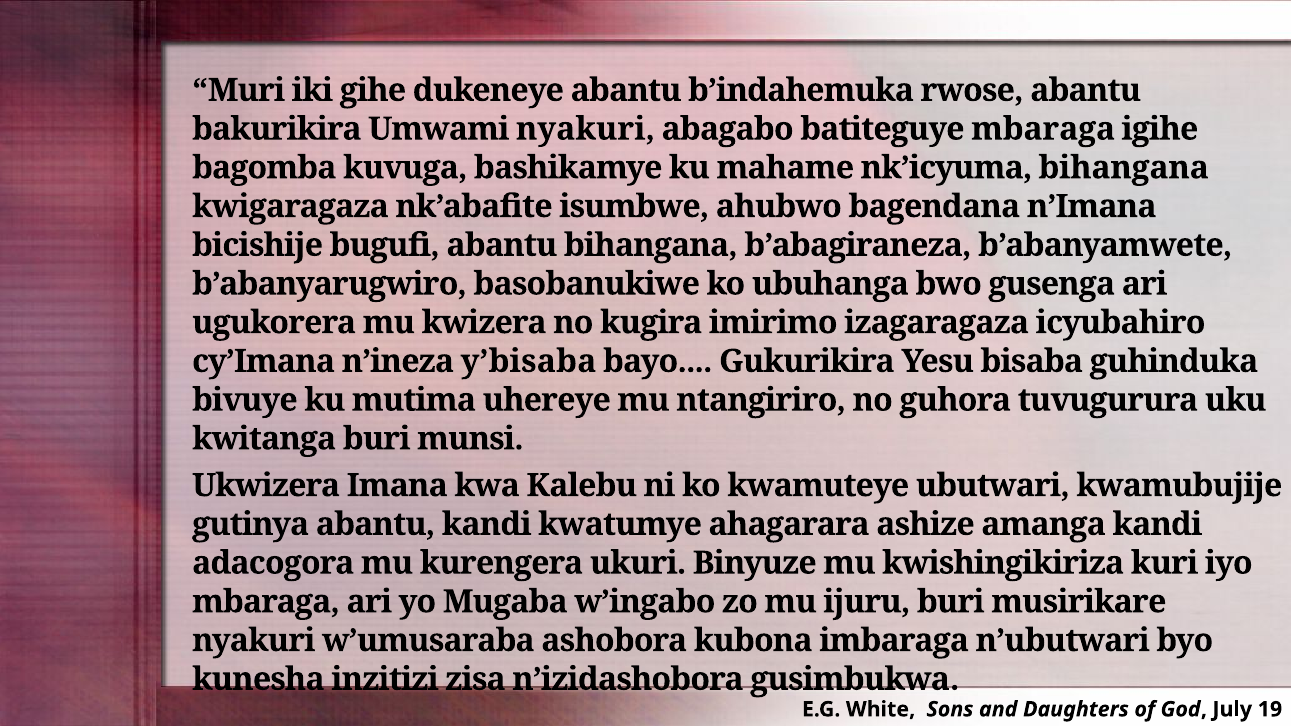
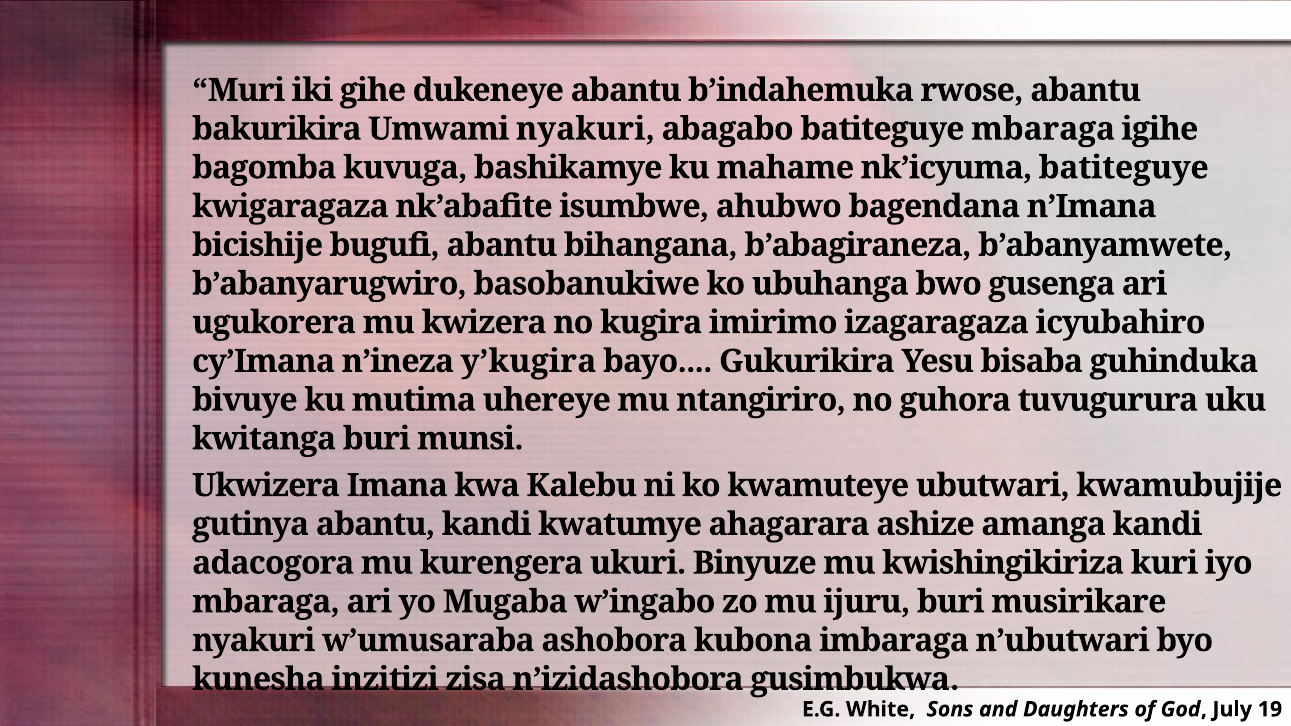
nk’icyuma bihangana: bihangana -> batiteguye (1124, 168)
y’bisaba: y’bisaba -> y’kugira (529, 361)
